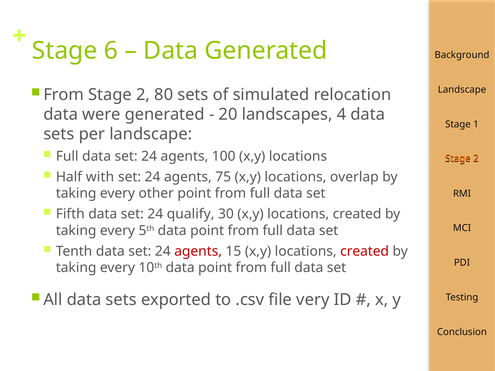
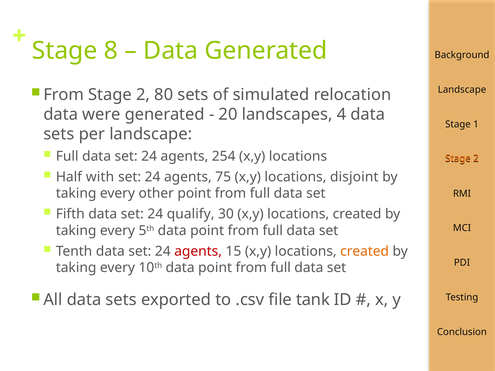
6: 6 -> 8 (111, 51)
100: 100 -> 254 (224, 156)
overlap: overlap -> disjoint (354, 177)
created colour: red -> orange (365, 251)
very: very -> tank (313, 300)
